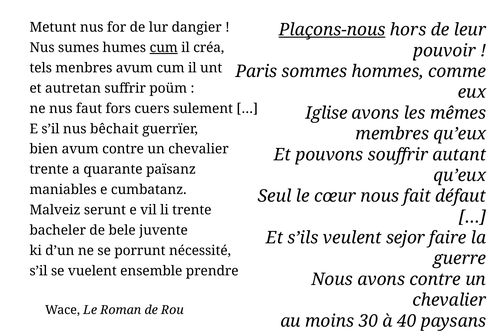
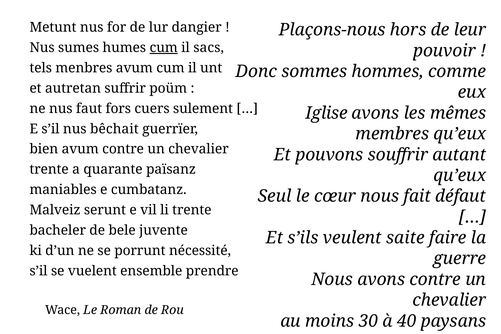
Plaçons-nous underline: present -> none (332, 30)
créa: créa -> sacs (209, 48)
Paris: Paris -> Donc (256, 71)
sejor: sejor -> saite (405, 238)
